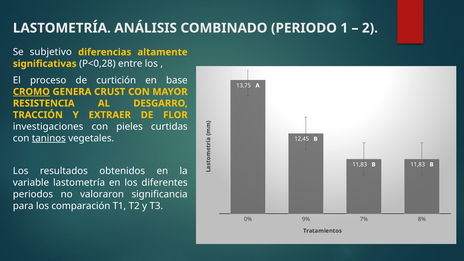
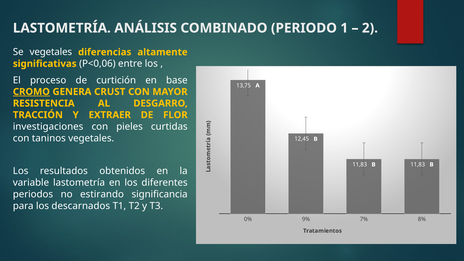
Se subjetivo: subjetivo -> vegetales (51, 52)
P<0,28: P<0,28 -> P<0,06 (97, 64)
taninos underline: present -> none (49, 138)
valoraron: valoraron -> estirando (102, 194)
comparación: comparación -> descarnados (81, 206)
